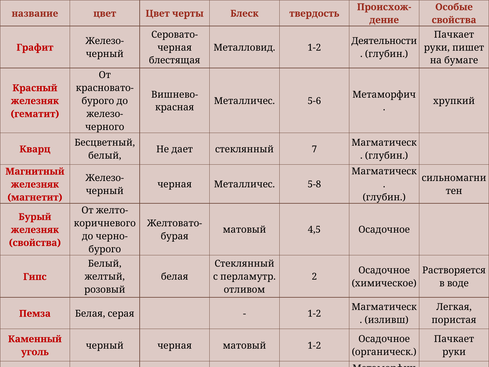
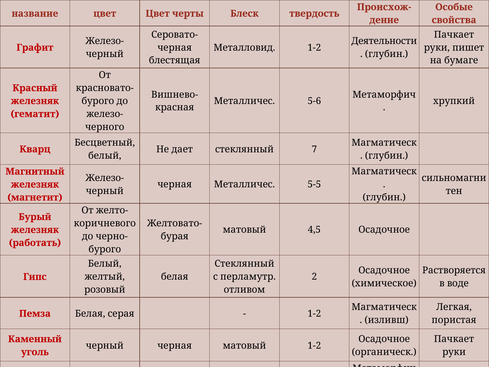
5-8: 5-8 -> 5-5 (314, 184)
свойства: свойства -> работать (35, 243)
